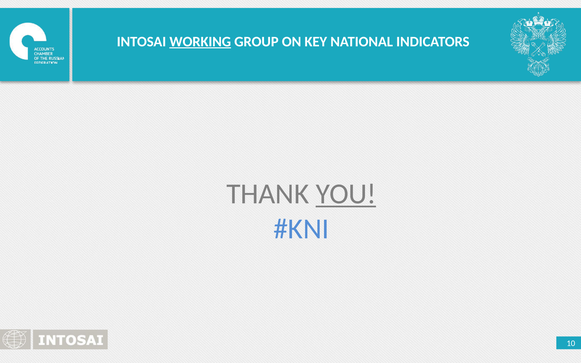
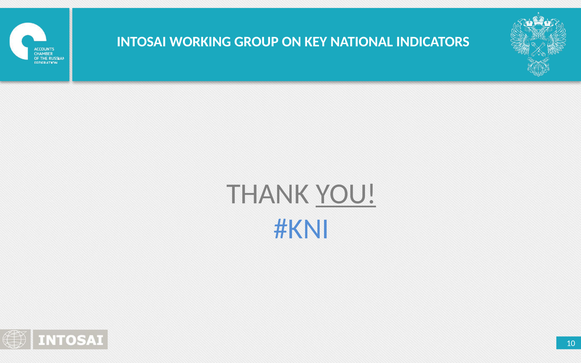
WORKING underline: present -> none (200, 42)
